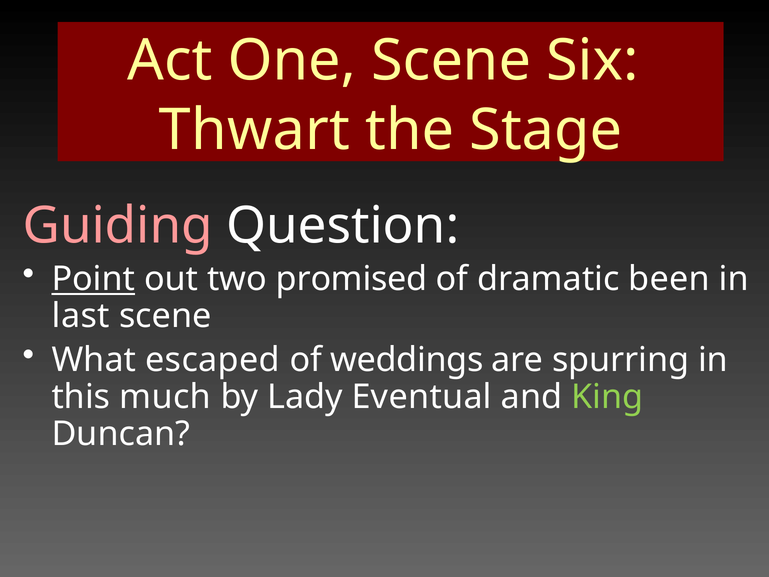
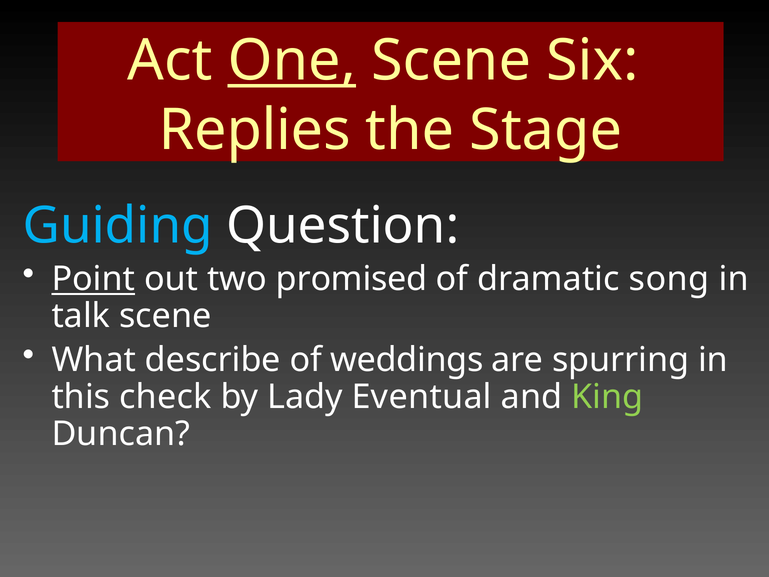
One underline: none -> present (292, 61)
Thwart: Thwart -> Replies (255, 130)
Guiding colour: pink -> light blue (118, 226)
been: been -> song (669, 279)
last: last -> talk (81, 316)
escaped: escaped -> describe (213, 360)
much: much -> check (165, 397)
